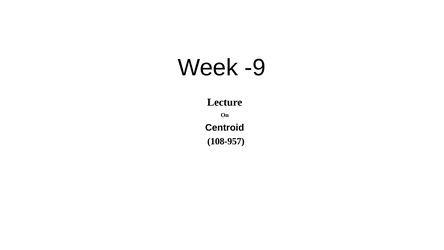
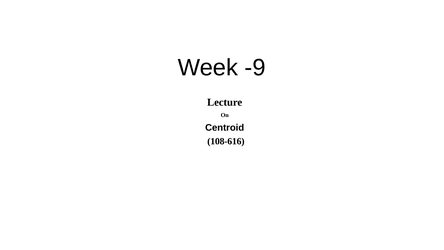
108-957: 108-957 -> 108-616 (226, 141)
